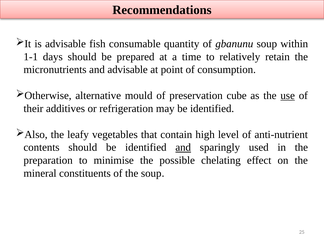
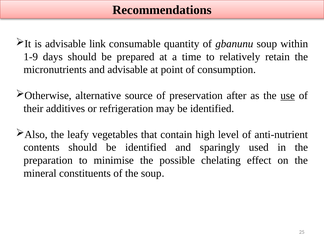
fish: fish -> link (98, 44)
1-1: 1-1 -> 1-9 (31, 57)
mould: mould -> source (139, 96)
cube: cube -> after (237, 96)
and underline: present -> none (183, 147)
